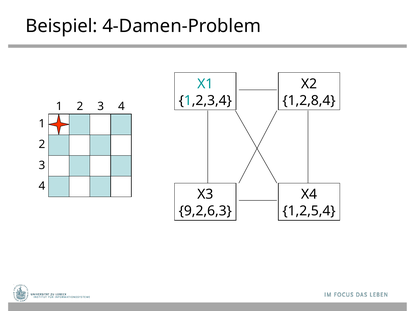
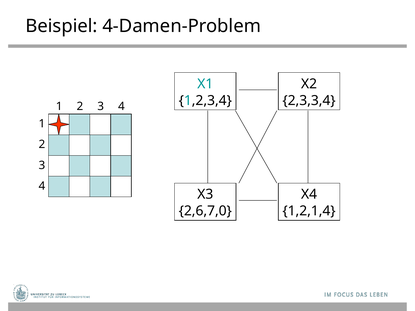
1,2,8,4: 1,2,8,4 -> 2,3,3,4 (309, 101)
9,2,6,3: 9,2,6,3 -> 2,6,7,0 (205, 211)
1,2,5,4: 1,2,5,4 -> 1,2,1,4 (309, 211)
